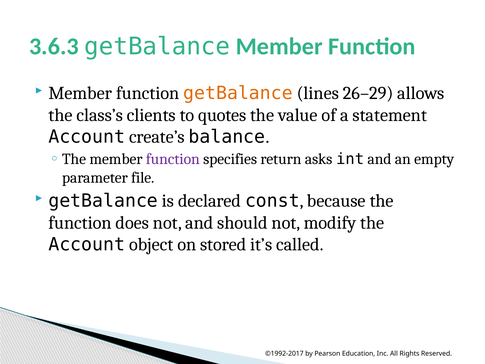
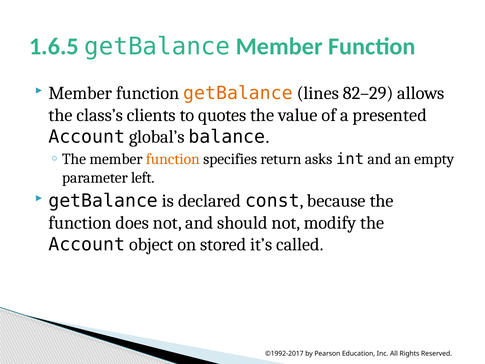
3.6.3: 3.6.3 -> 1.6.5 (54, 47)
26–29: 26–29 -> 82–29 (368, 93)
statement: statement -> presented (390, 115)
create’s: create’s -> global’s (157, 137)
function colour: purple -> orange (173, 159)
file: file -> left (143, 178)
